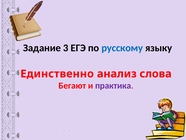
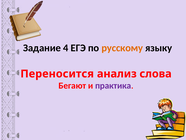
3: 3 -> 4 (66, 48)
русскому colour: blue -> orange (122, 48)
Единственно: Единственно -> Переносится (57, 74)
